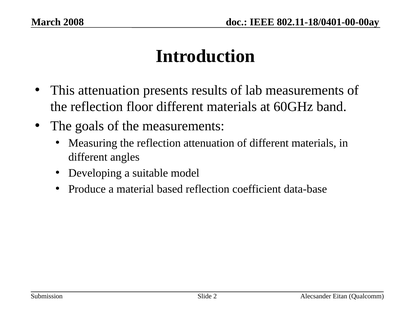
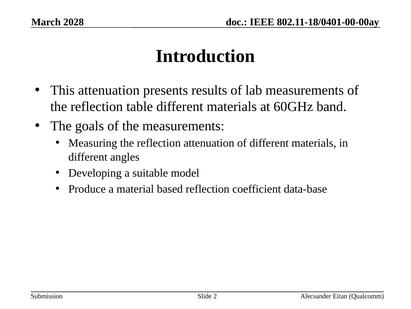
2008: 2008 -> 2028 (74, 22)
floor: floor -> table (140, 106)
